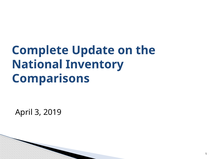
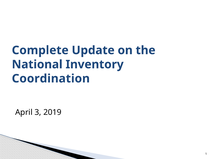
Comparisons: Comparisons -> Coordination (51, 79)
